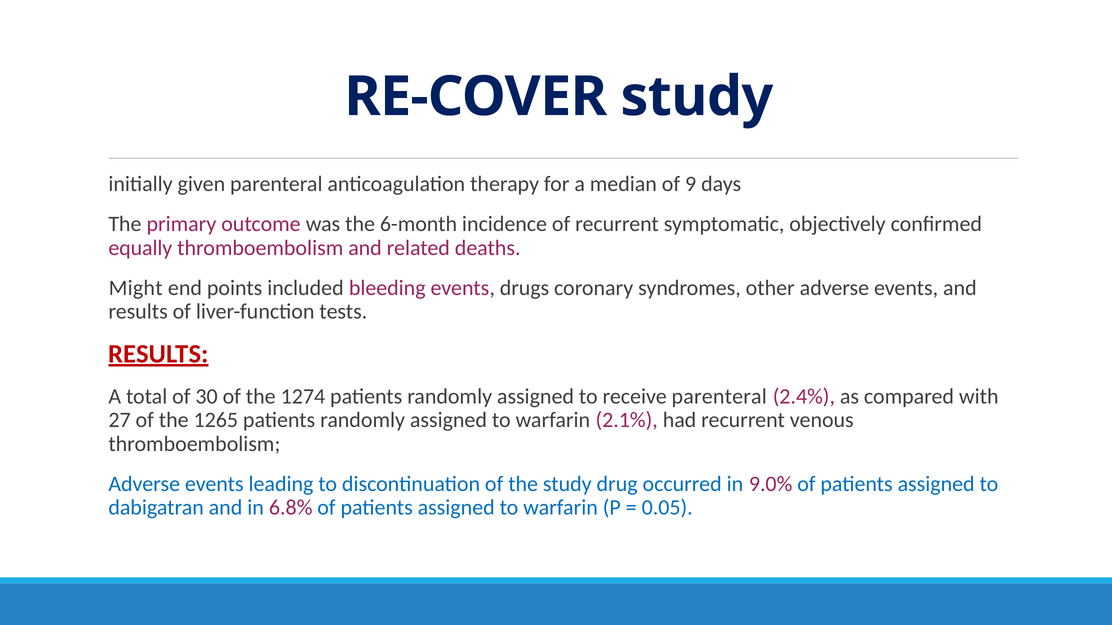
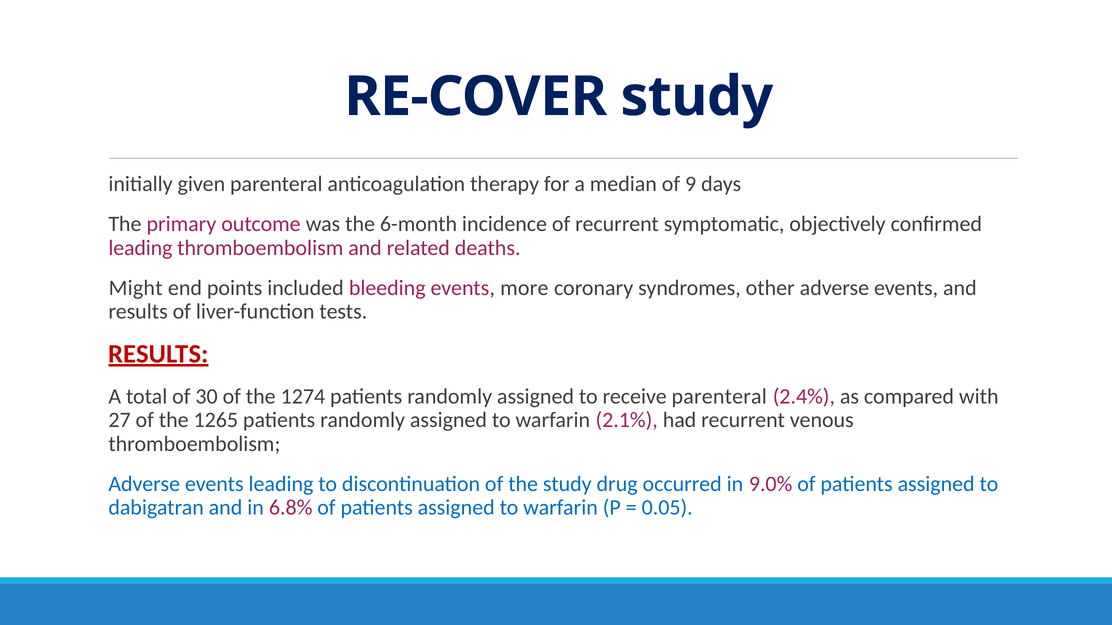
equally: equally -> leading (140, 248)
drugs: drugs -> more (524, 288)
